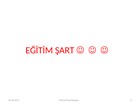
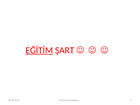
EĞİTİM underline: none -> present (39, 50)
